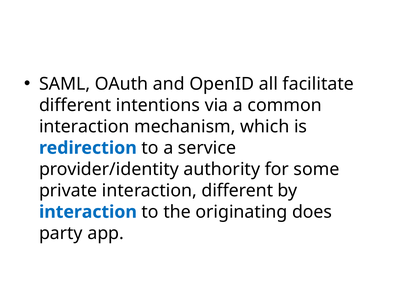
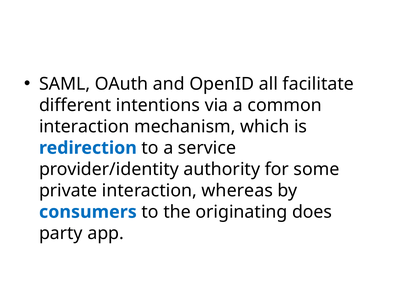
interaction different: different -> whereas (237, 191)
interaction: interaction -> consumers (88, 212)
